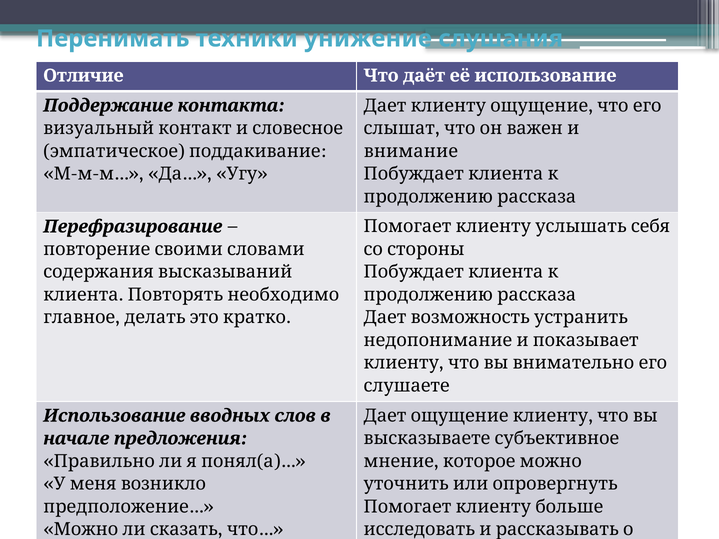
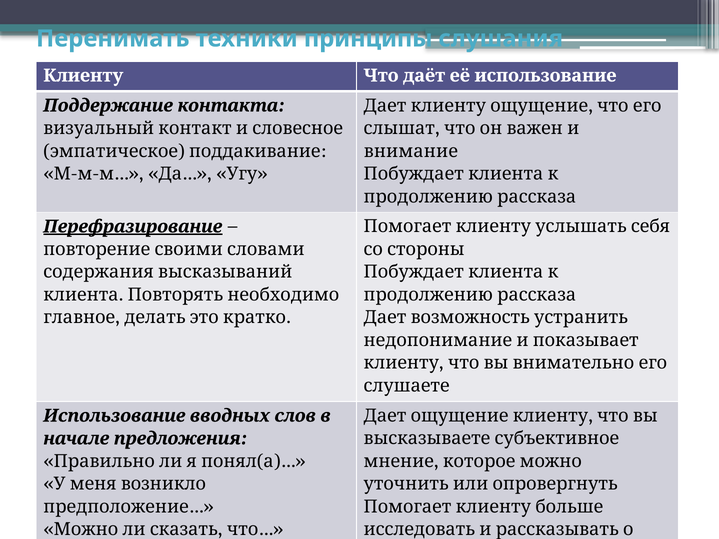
унижение: унижение -> принципы (368, 39)
Отличие: Отличие -> Клиенту (83, 76)
Перефразирование underline: none -> present (133, 227)
